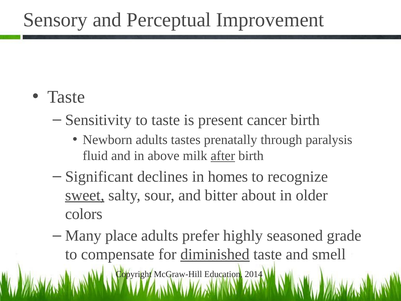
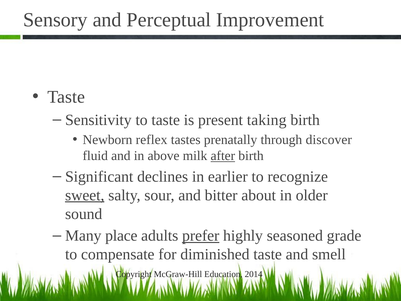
cancer: cancer -> taking (267, 120)
Newborn adults: adults -> reflex (152, 140)
paralysis: paralysis -> discover (329, 140)
homes: homes -> earlier (228, 176)
colors: colors -> sound (84, 214)
prefer underline: none -> present (201, 236)
diminished underline: present -> none (215, 254)
